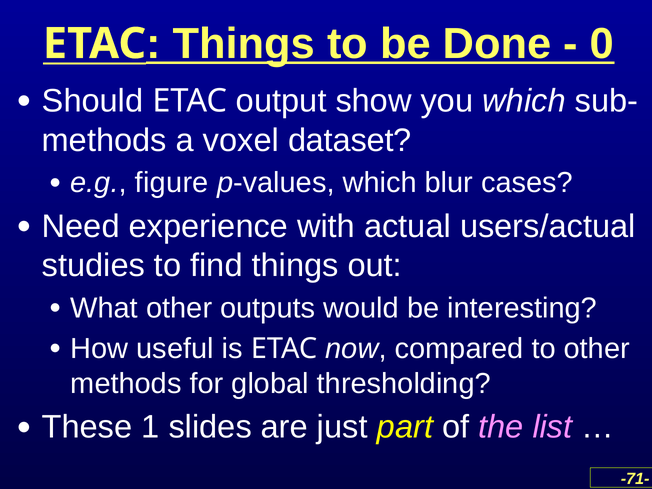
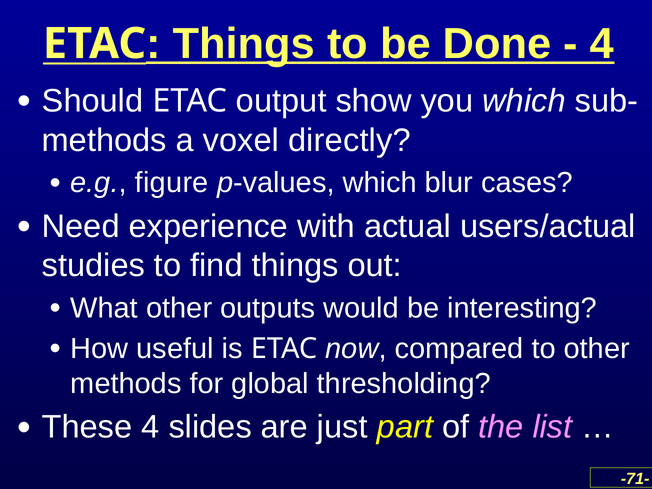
0: 0 -> 4 (602, 44)
dataset: dataset -> directly (350, 140)
These 1: 1 -> 4 (150, 427)
